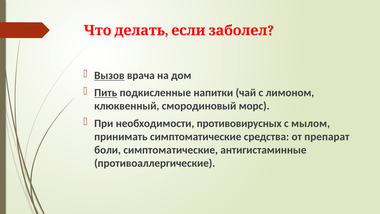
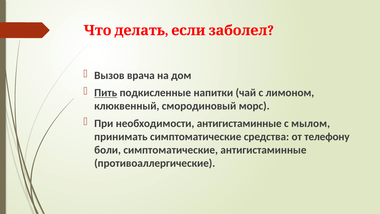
Вызов underline: present -> none (109, 75)
необходимости противовирусных: противовирусных -> антигистаминные (239, 123)
препарат: препарат -> телефону (327, 137)
